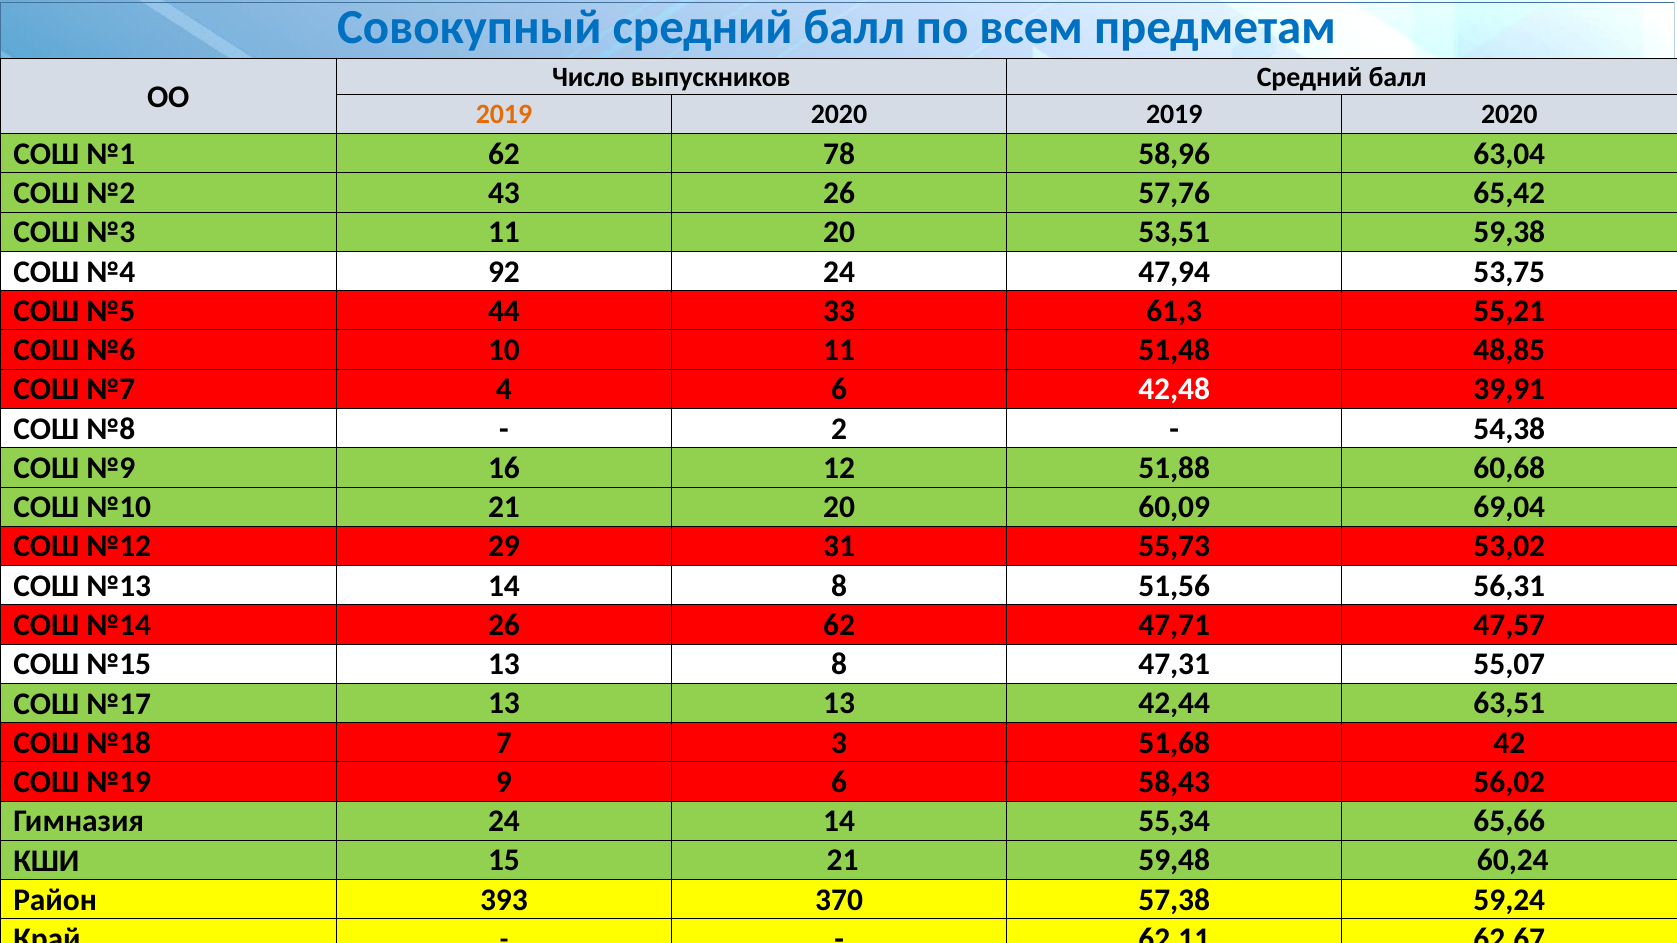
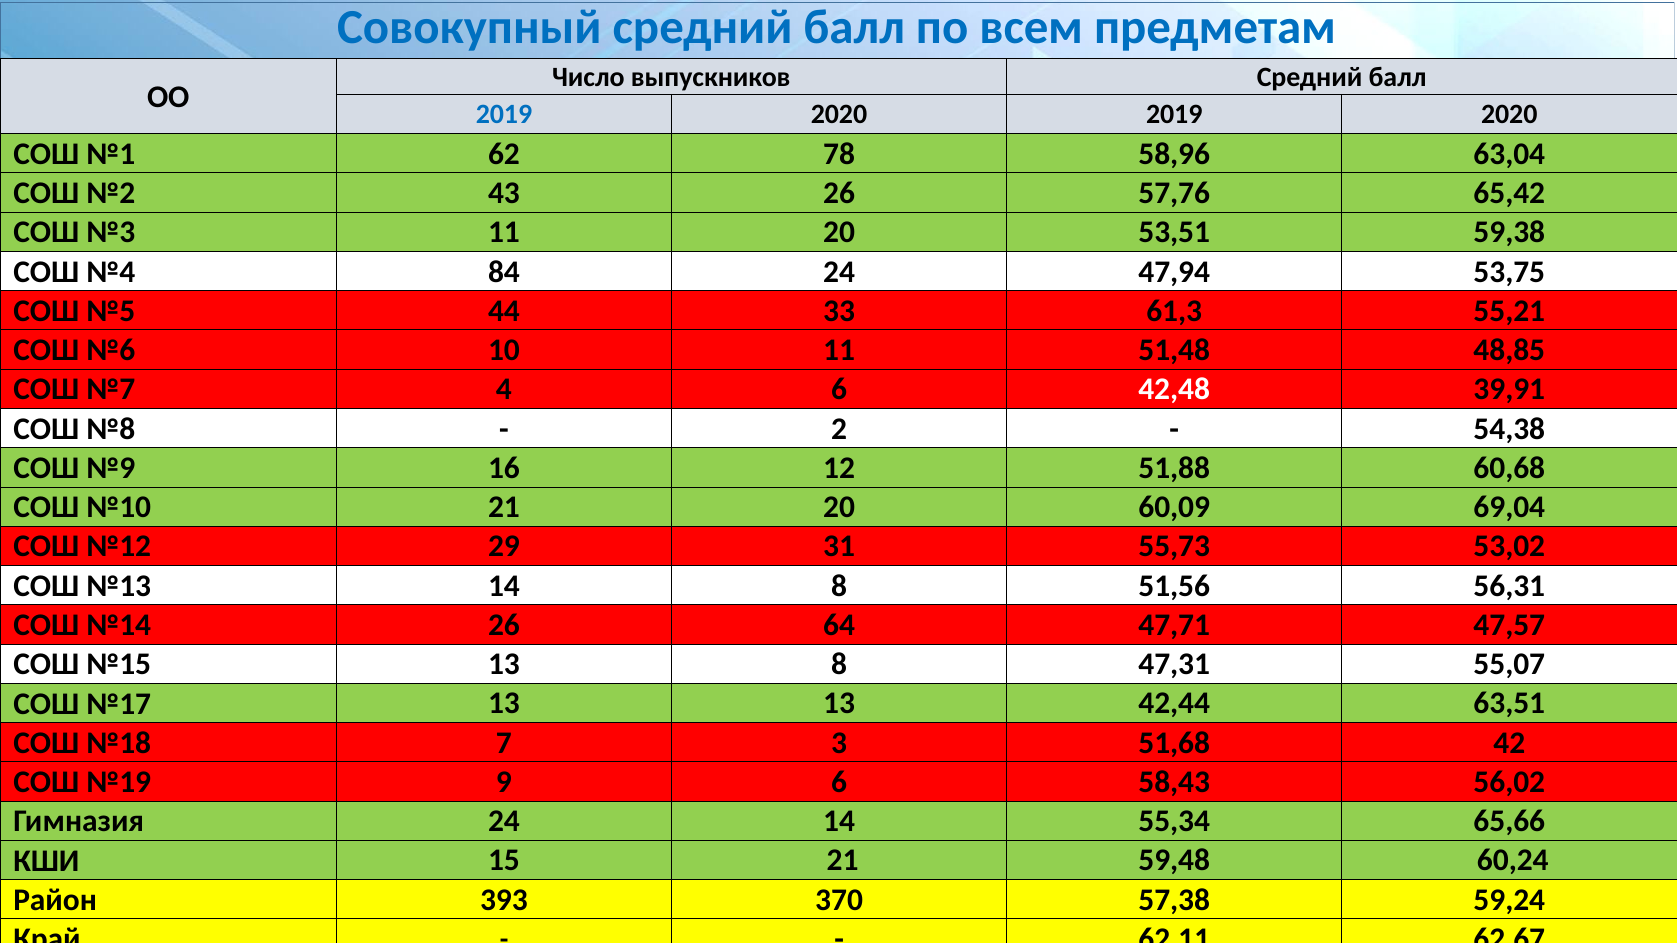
2019 colour: orange -> blue (504, 115)
92: 92 -> 84 (504, 272)
26 62: 62 -> 64 (839, 625)
